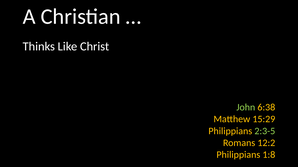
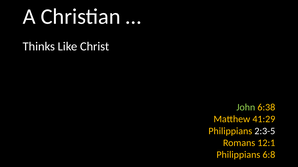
15:29: 15:29 -> 41:29 (264, 120)
2:3-5 colour: light green -> white (265, 131)
12:2: 12:2 -> 12:1 (266, 143)
1:8: 1:8 -> 6:8 (269, 155)
